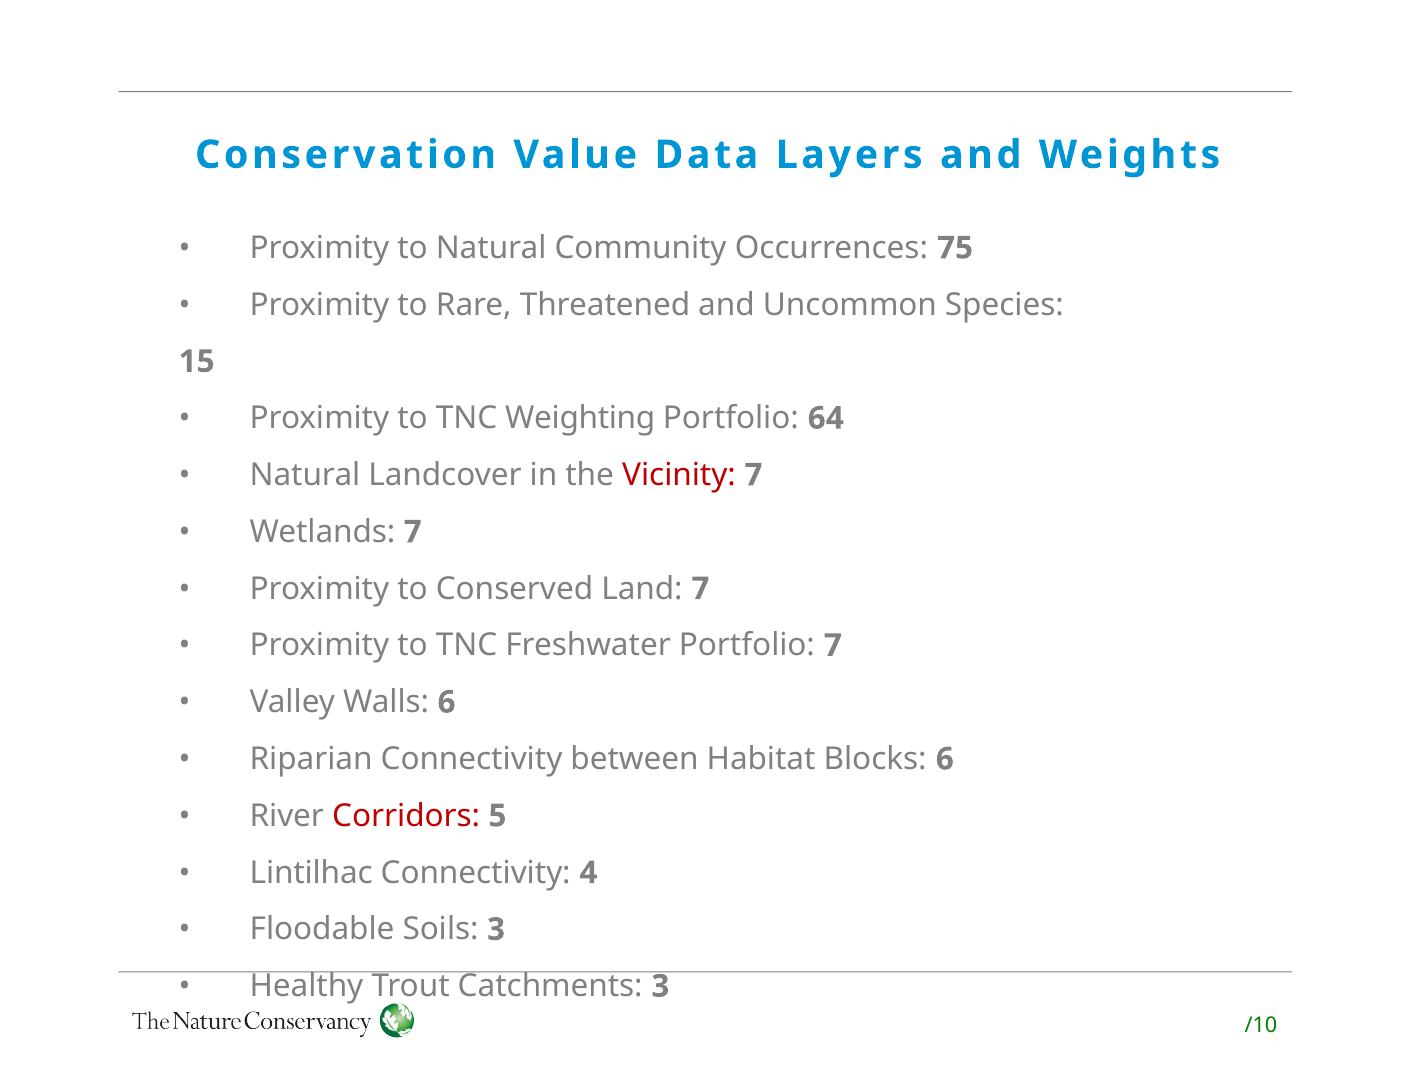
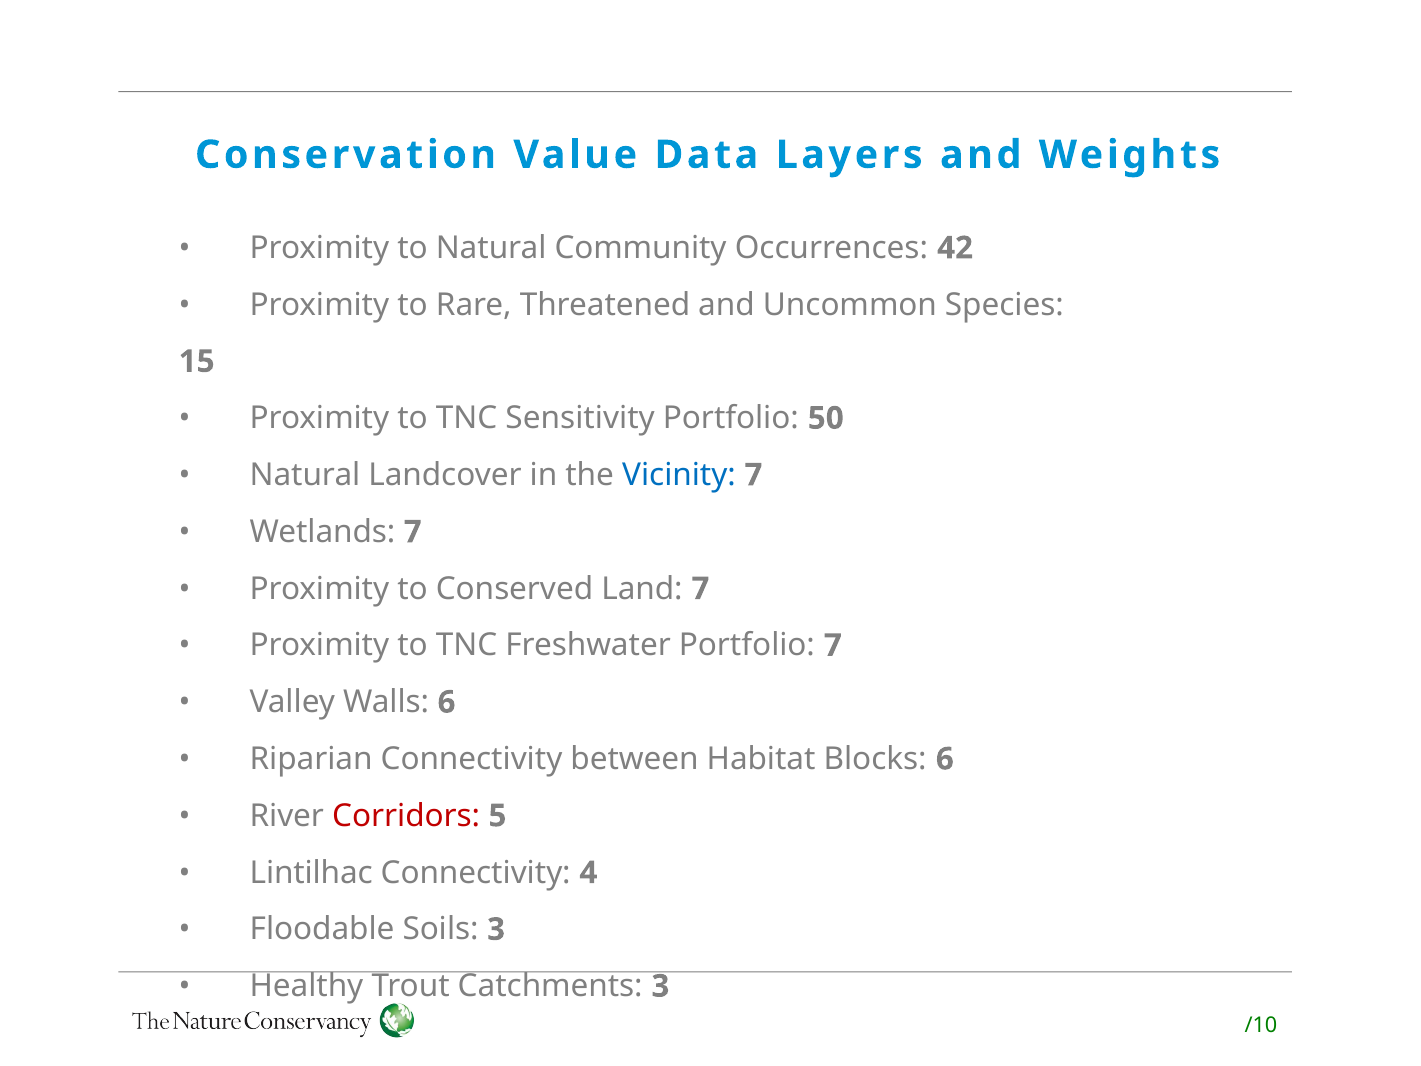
75: 75 -> 42 (955, 248)
Weighting: Weighting -> Sensitivity (580, 418)
64: 64 -> 50 (826, 418)
Vicinity colour: red -> blue (679, 475)
